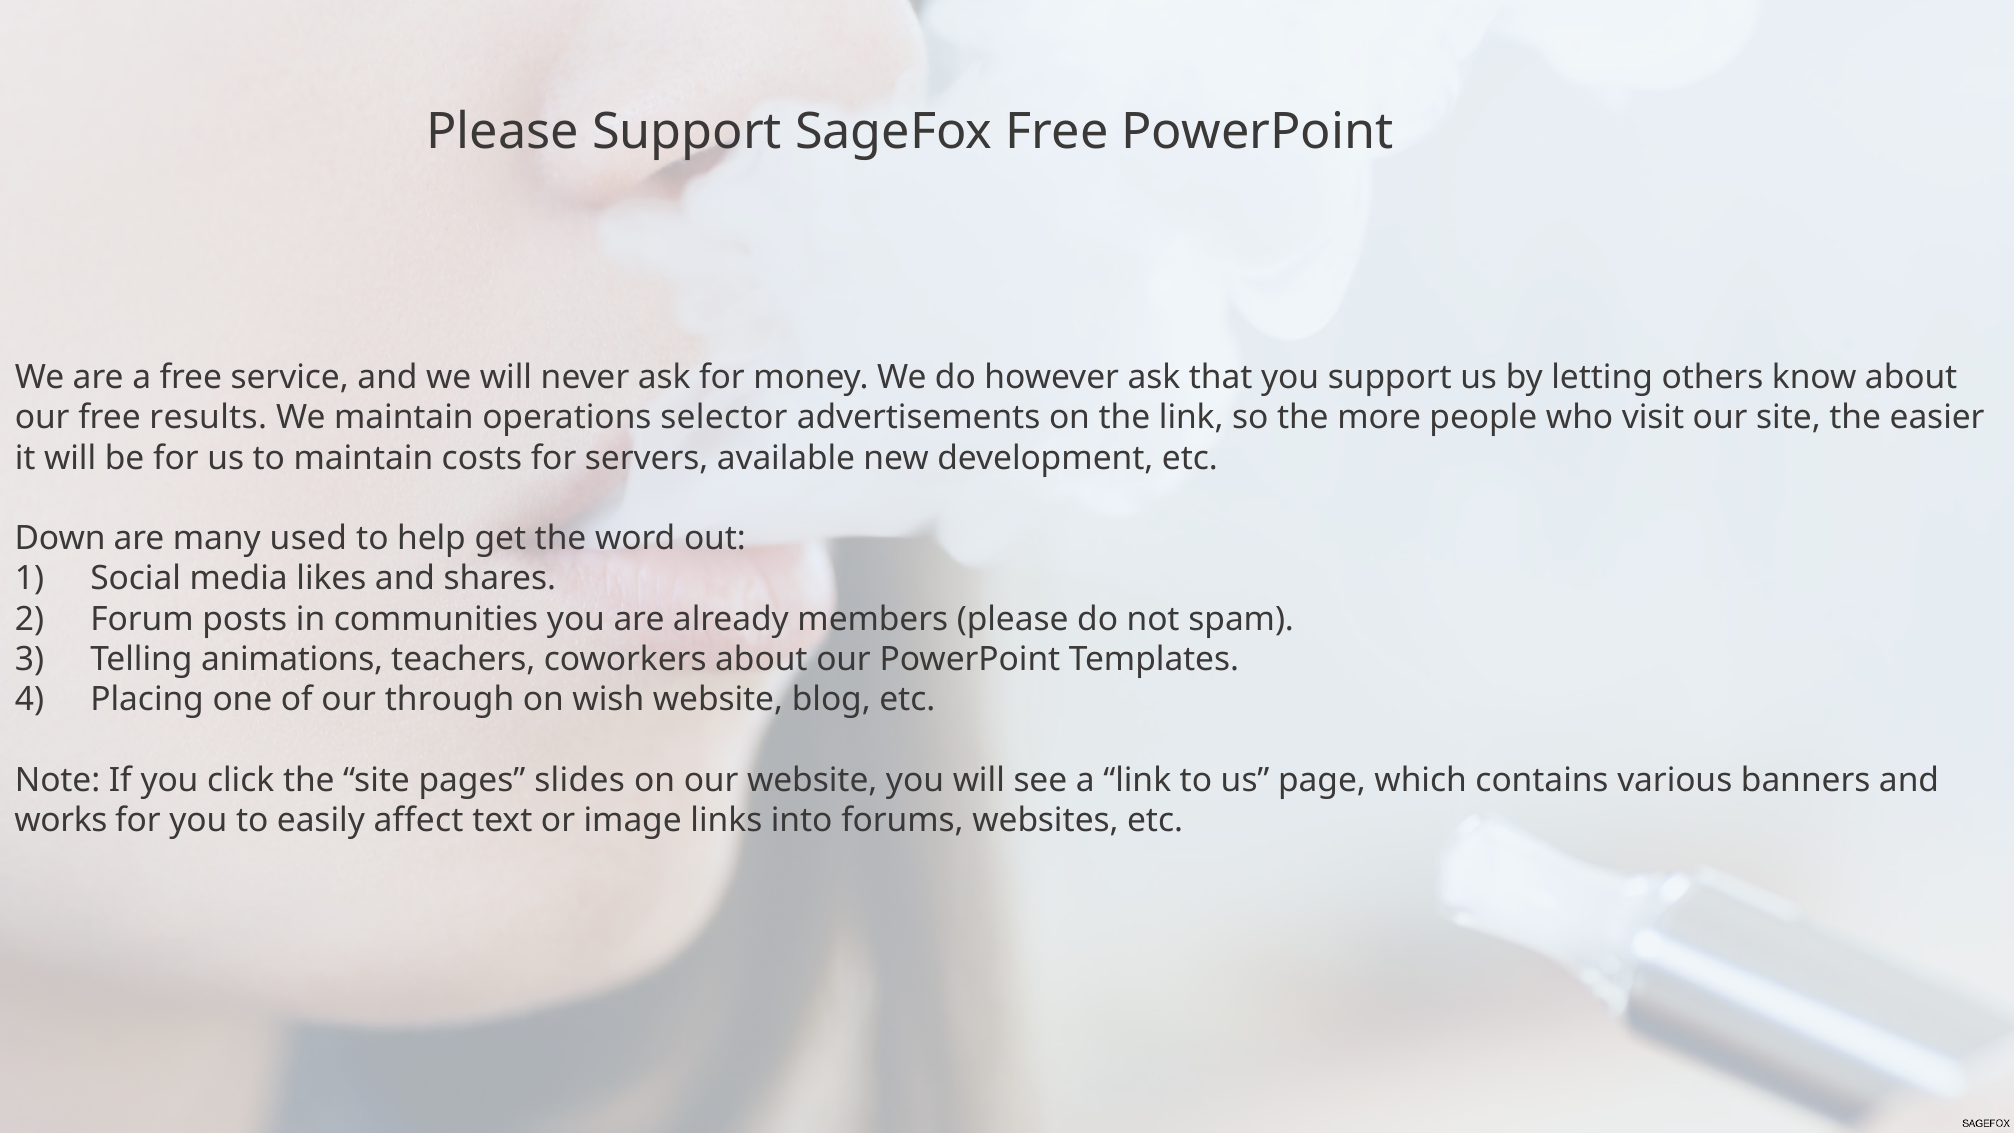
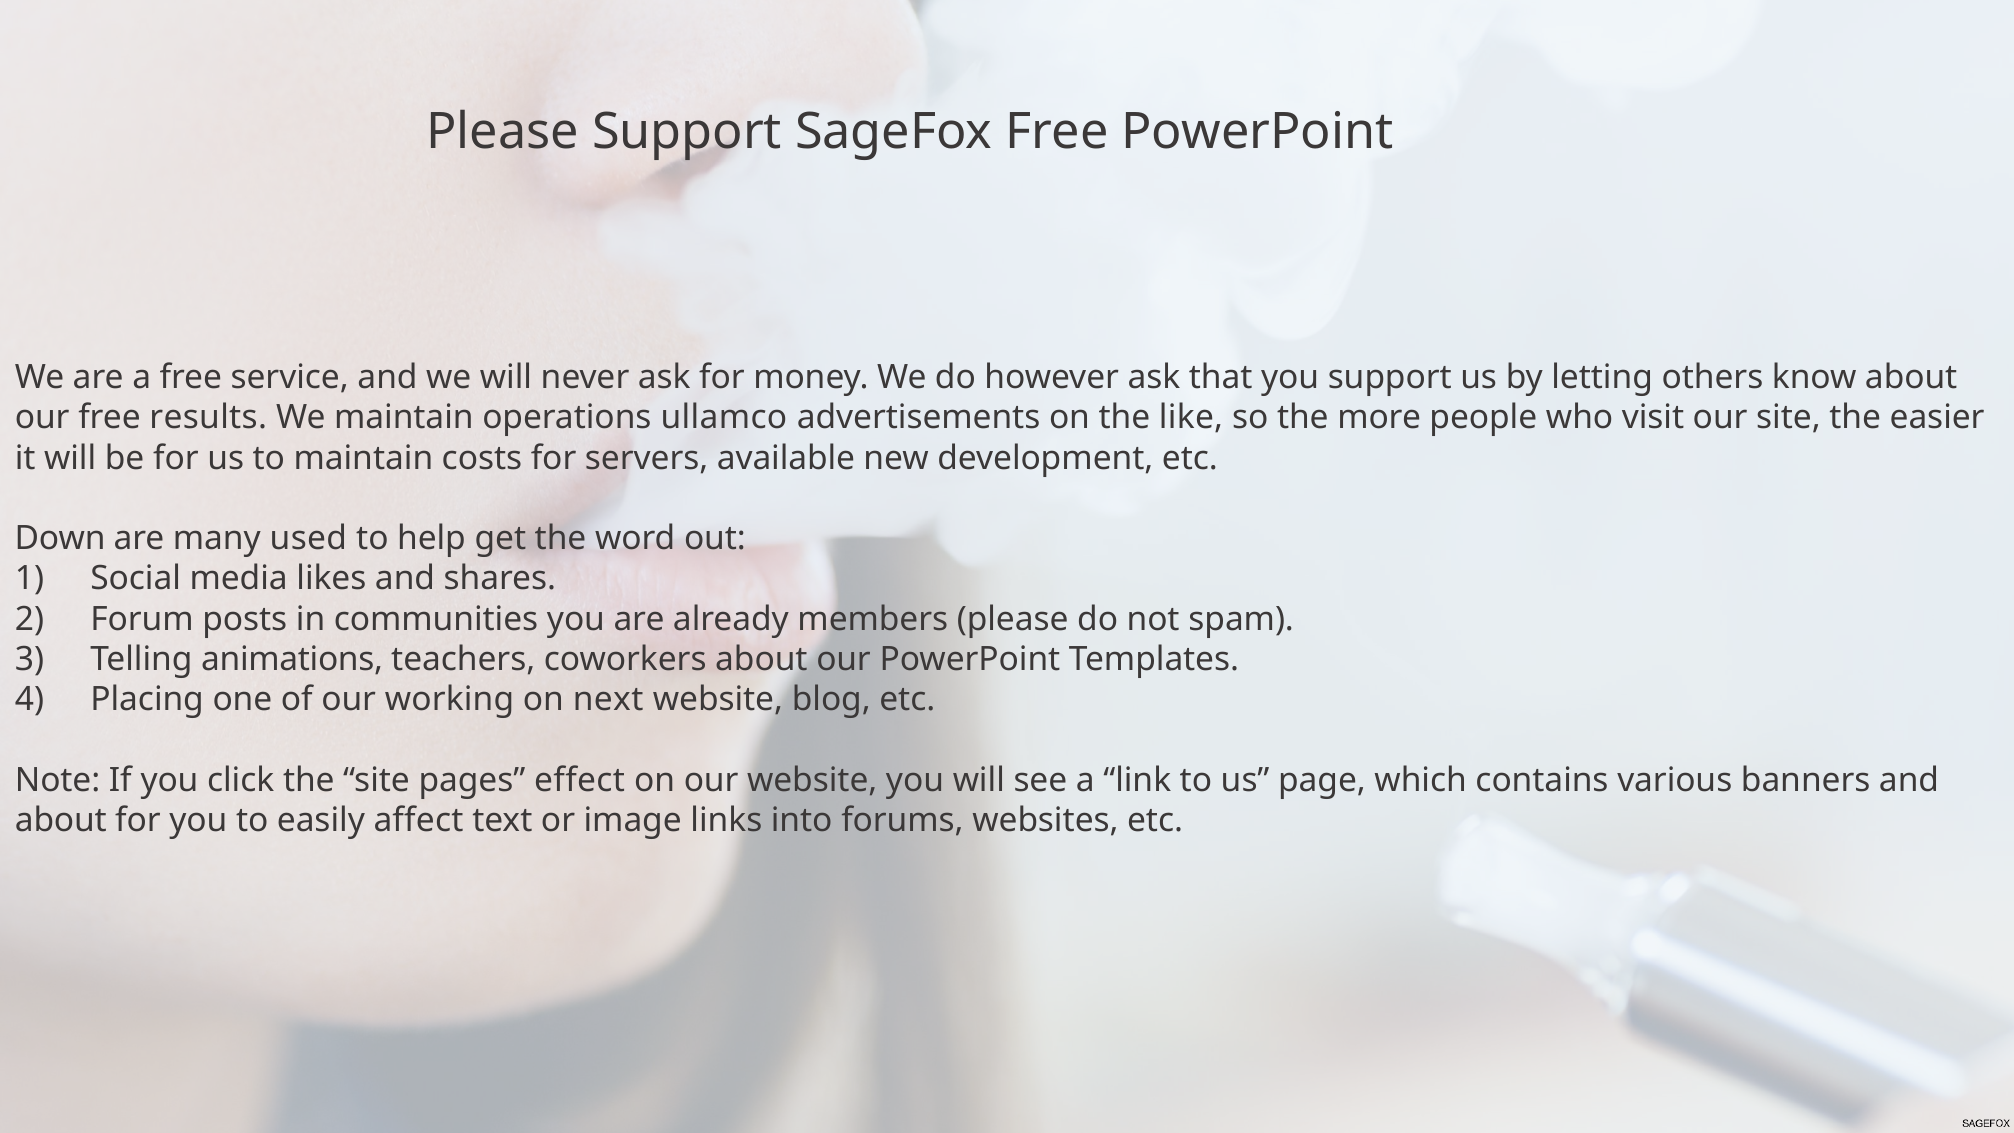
selector: selector -> ullamco (724, 418)
the link: link -> like (1191, 418)
through: through -> working (449, 700)
wish: wish -> next (608, 700)
slides: slides -> effect (580, 780)
works: works -> about (61, 820)
